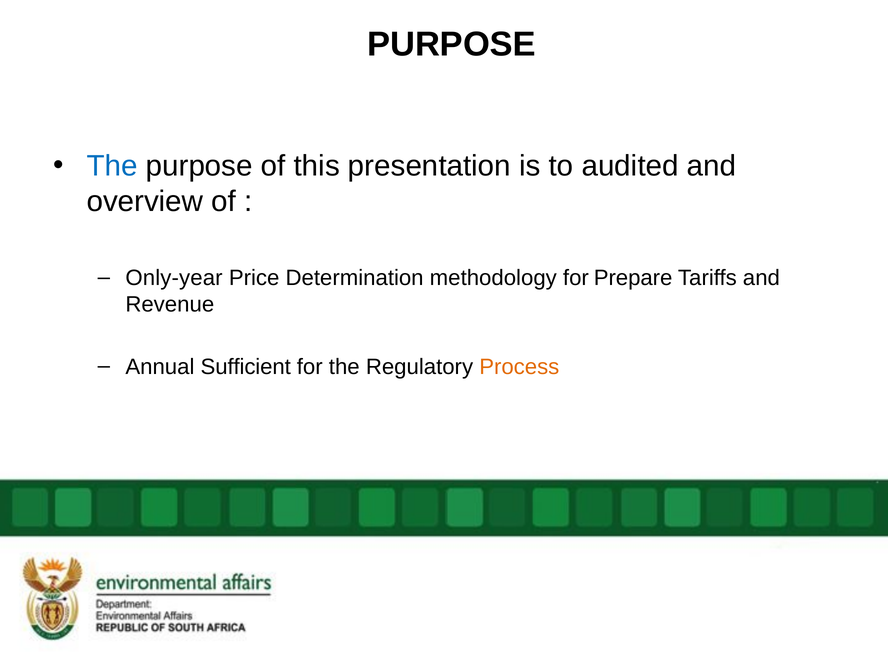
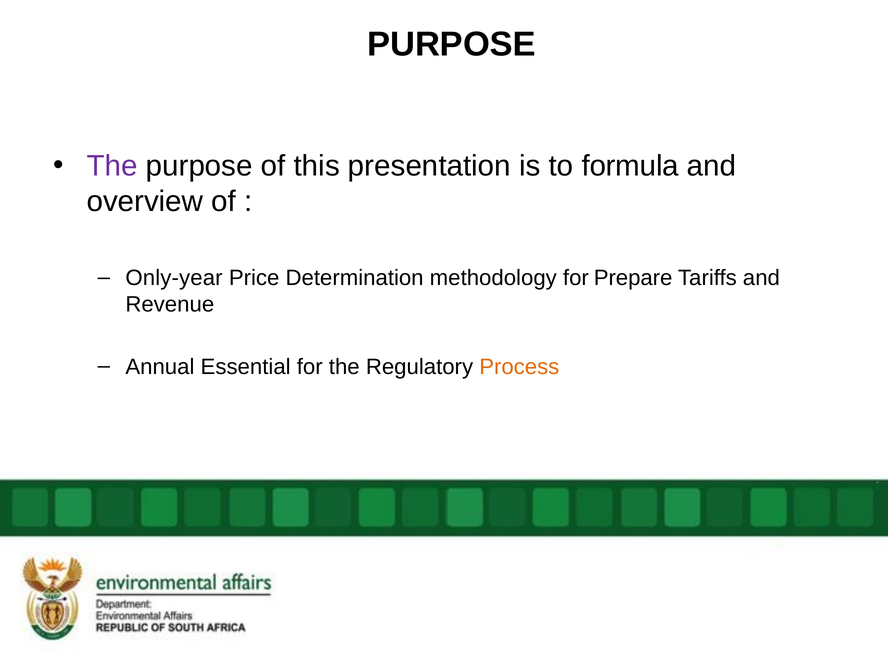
The colour: blue -> purple (112, 166)
audited: audited -> formula (630, 166)
Sufficient: Sufficient -> Essential (246, 367)
